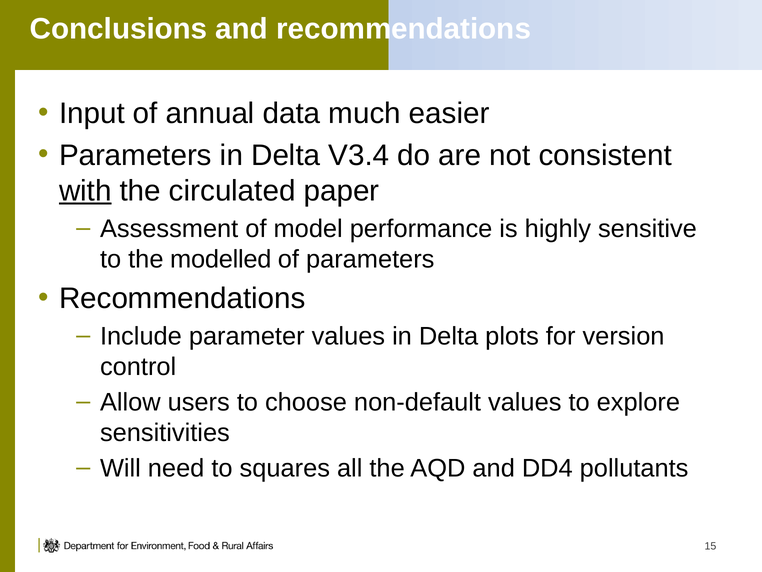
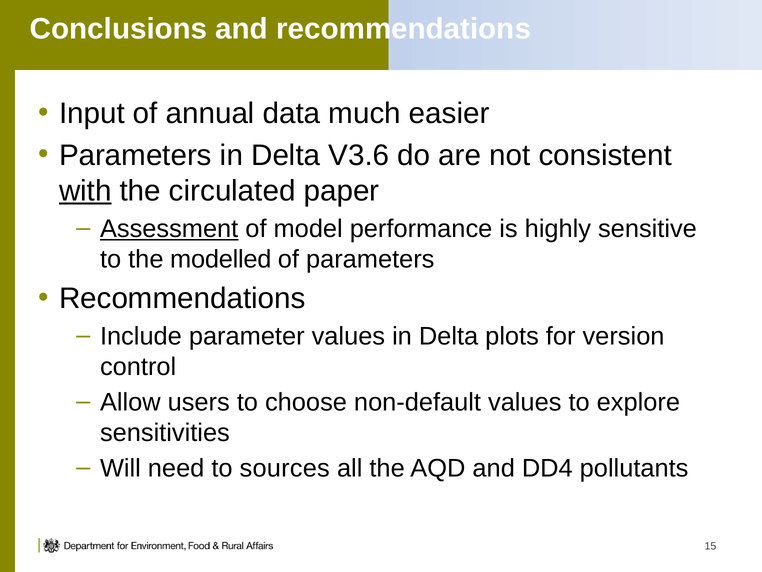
V3.4: V3.4 -> V3.6 (359, 155)
Assessment underline: none -> present (169, 228)
squares: squares -> sources (285, 468)
